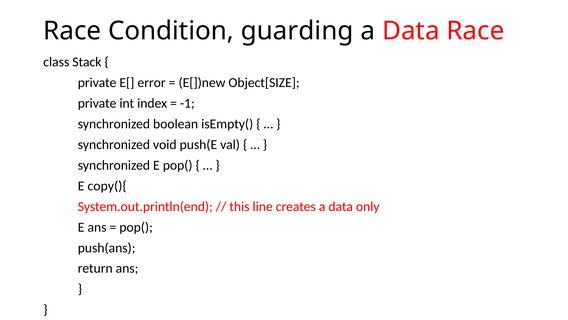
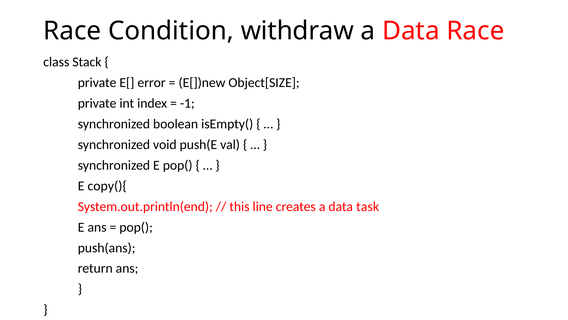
guarding: guarding -> withdraw (297, 31)
only: only -> task (368, 206)
